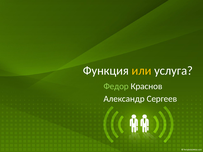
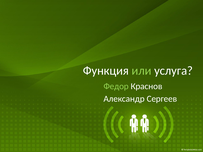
или colour: yellow -> light green (142, 71)
